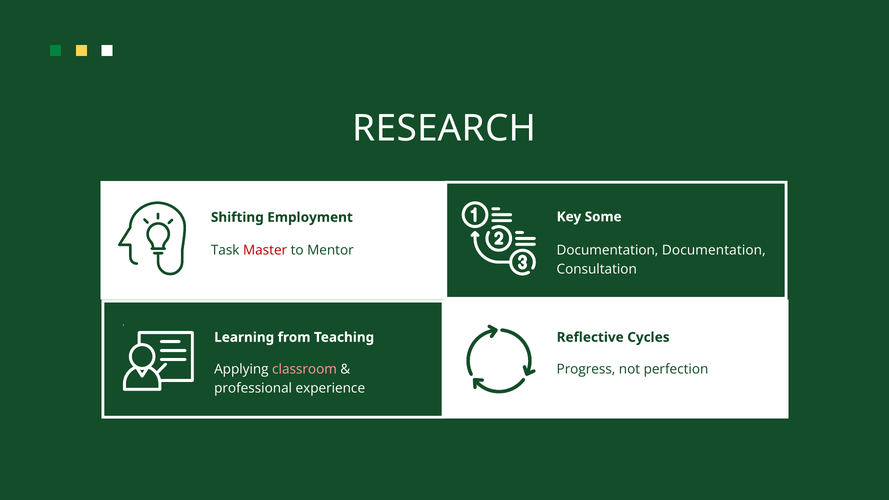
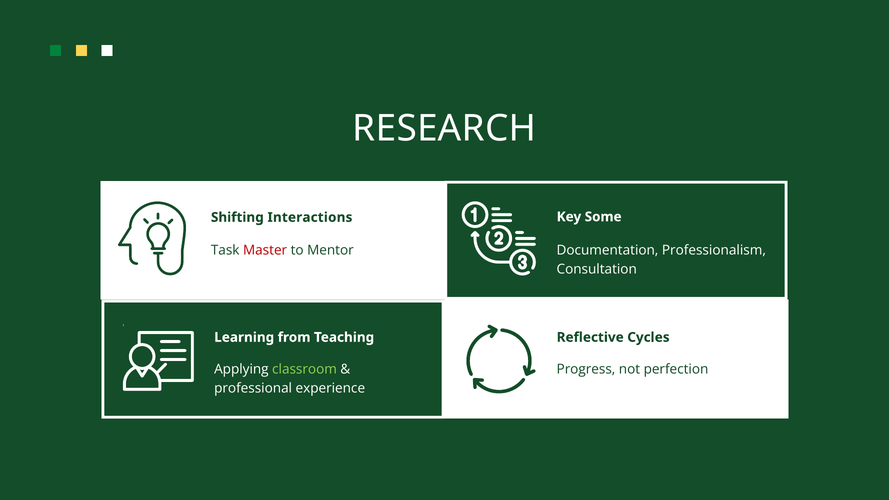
Employment: Employment -> Interactions (310, 217)
Documentation Documentation: Documentation -> Professionalism (714, 250)
classroom colour: pink -> light green (304, 369)
